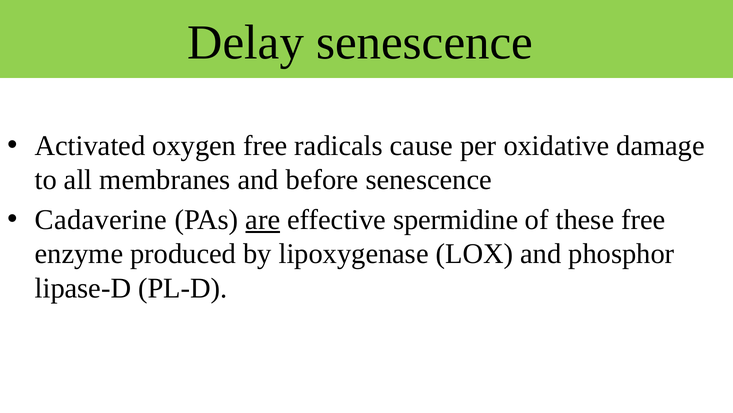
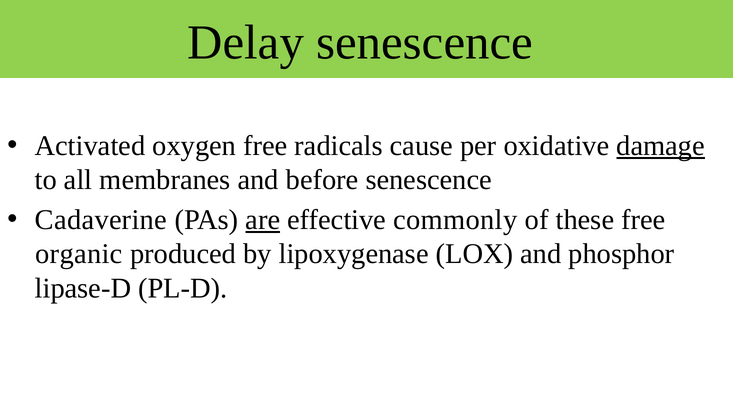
damage underline: none -> present (661, 145)
spermidine: spermidine -> commonly (455, 219)
enzyme: enzyme -> organic (79, 254)
